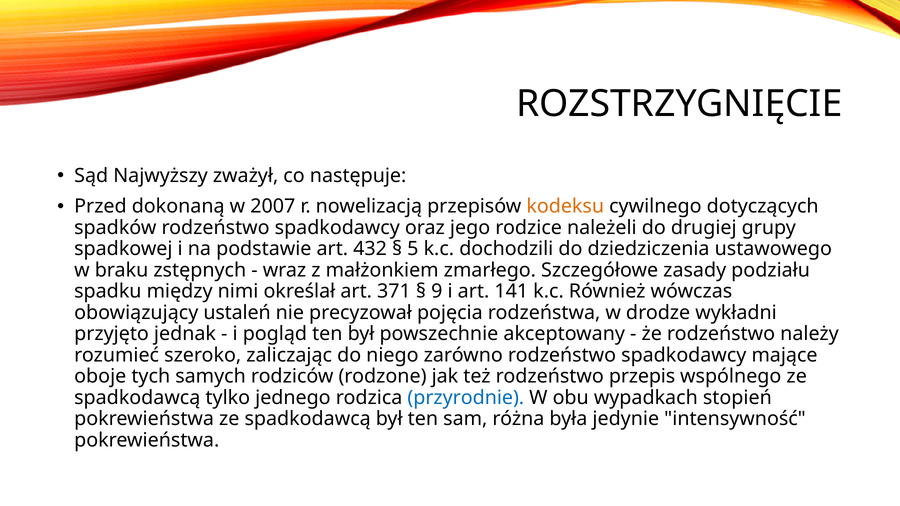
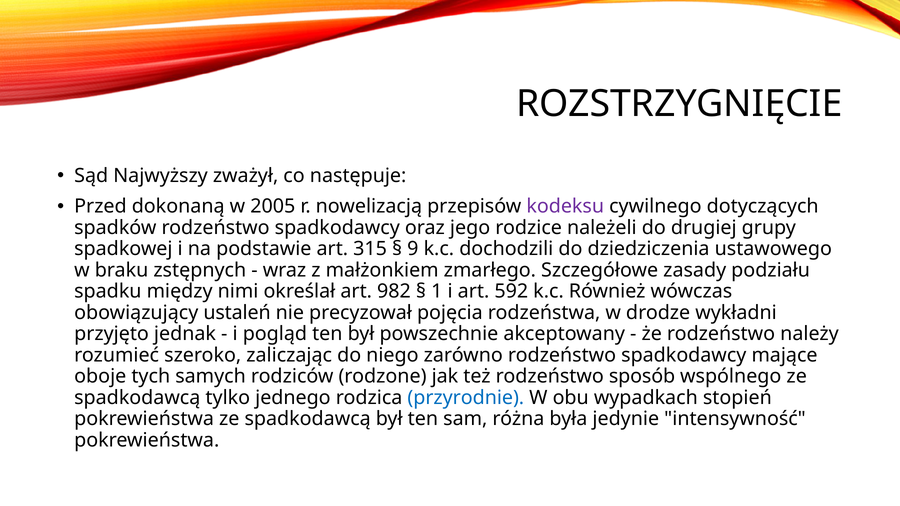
2007: 2007 -> 2005 (273, 207)
kodeksu colour: orange -> purple (565, 207)
432: 432 -> 315 (370, 249)
5: 5 -> 9 (413, 249)
371: 371 -> 982 (394, 292)
9: 9 -> 1 (437, 292)
141: 141 -> 592 (511, 292)
przepis: przepis -> sposób (642, 377)
